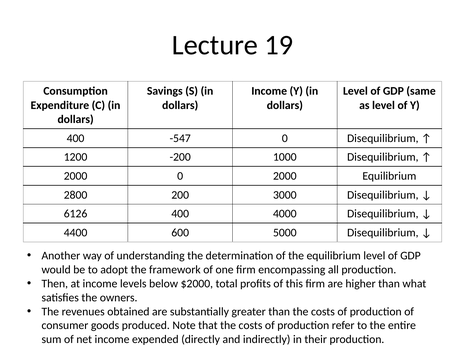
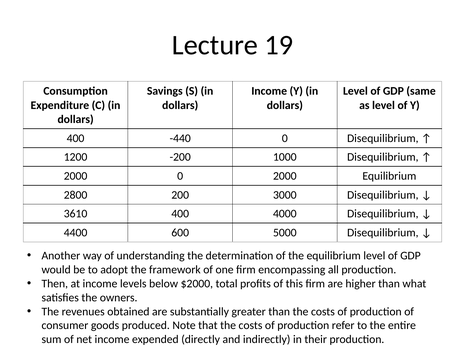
-547: -547 -> -440 (180, 138)
6126: 6126 -> 3610 (76, 214)
